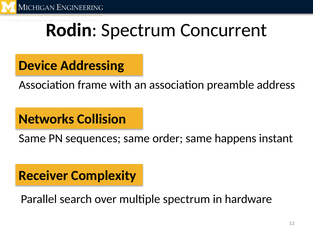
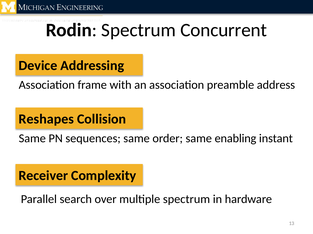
Networks: Networks -> Reshapes (46, 120)
happens: happens -> enabling (236, 139)
